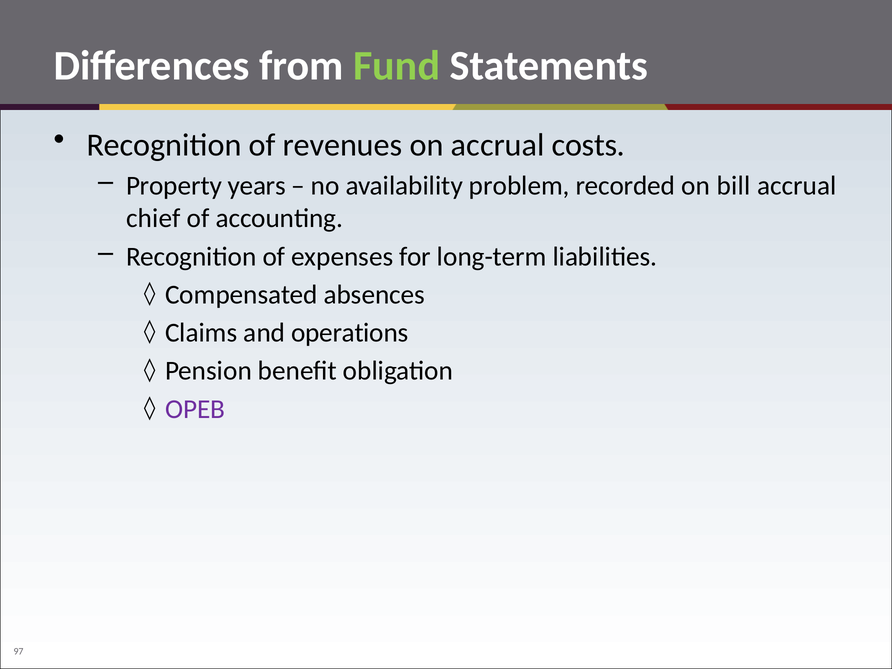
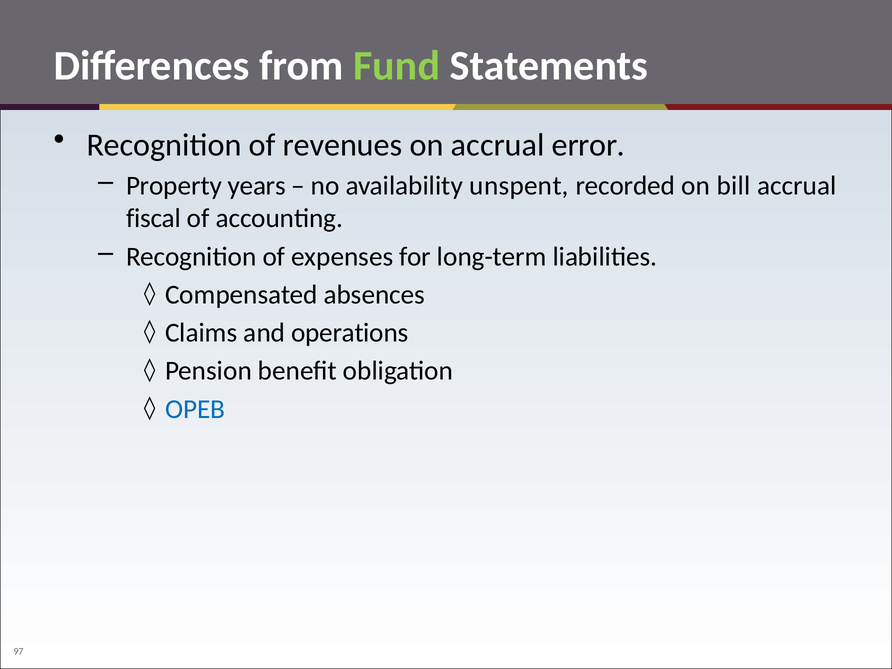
costs: costs -> error (588, 145)
problem: problem -> unspent (519, 186)
chief: chief -> fiscal (153, 218)
OPEB colour: purple -> blue (195, 409)
